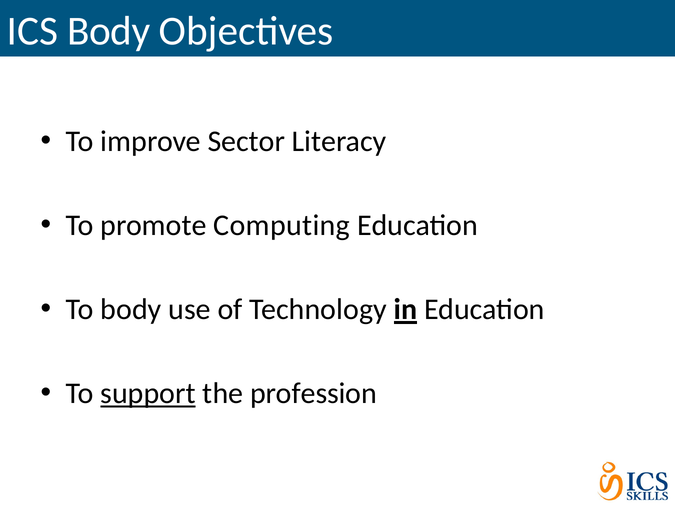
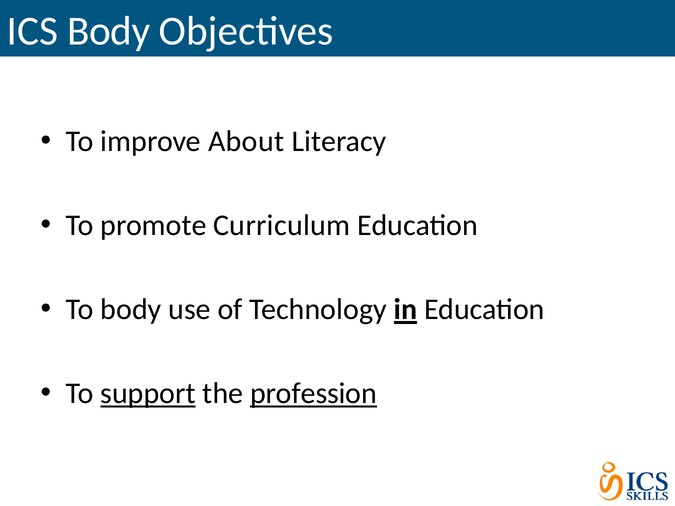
Sector: Sector -> About (246, 142)
Computing: Computing -> Curriculum (282, 226)
profession underline: none -> present (313, 394)
